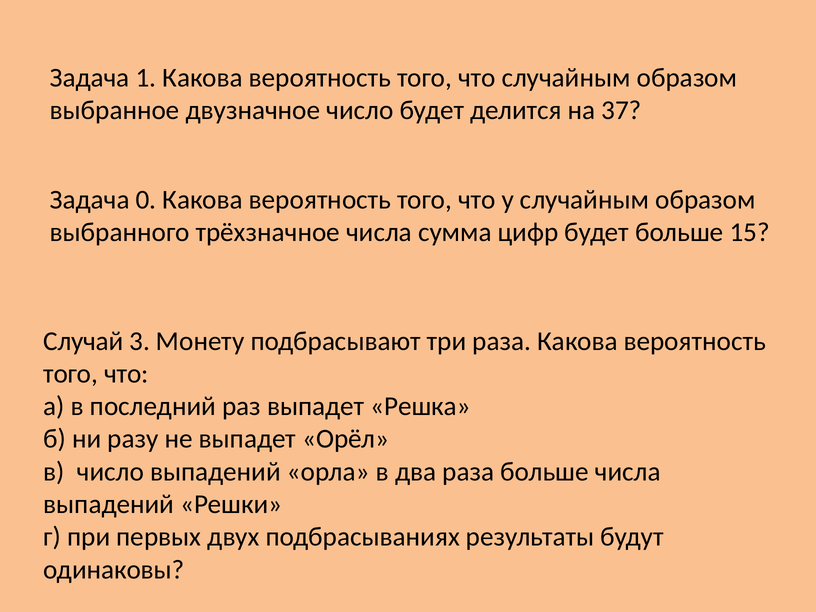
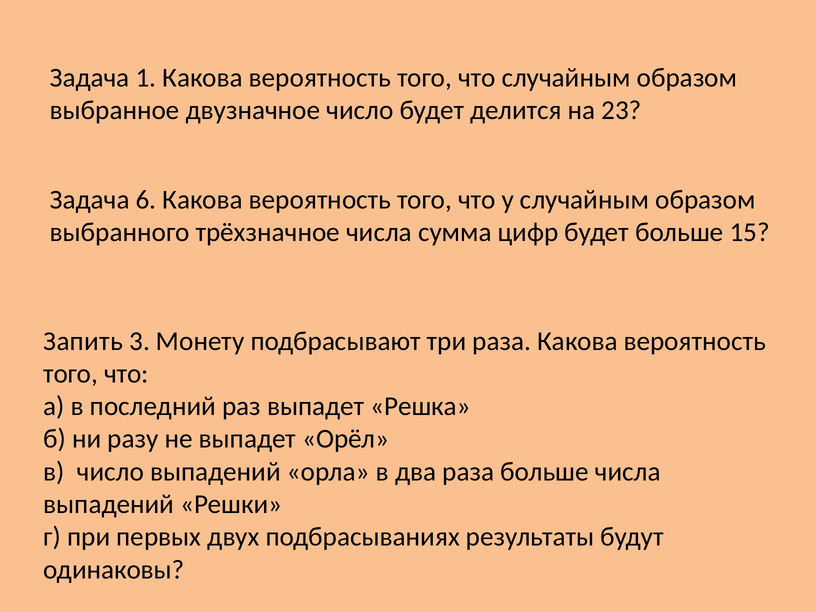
37: 37 -> 23 (621, 110)
0: 0 -> 6 (146, 200)
Случай: Случай -> Запить (83, 341)
